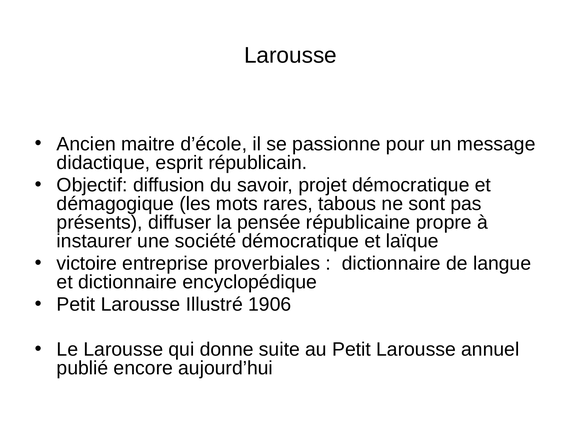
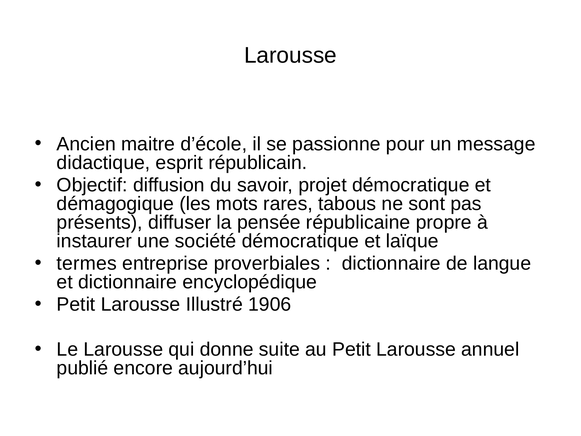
victoire: victoire -> termes (87, 263)
